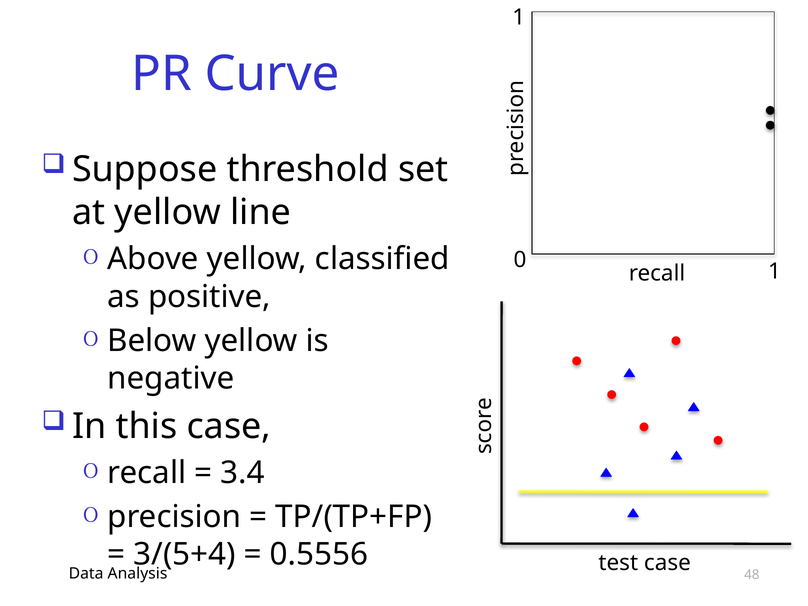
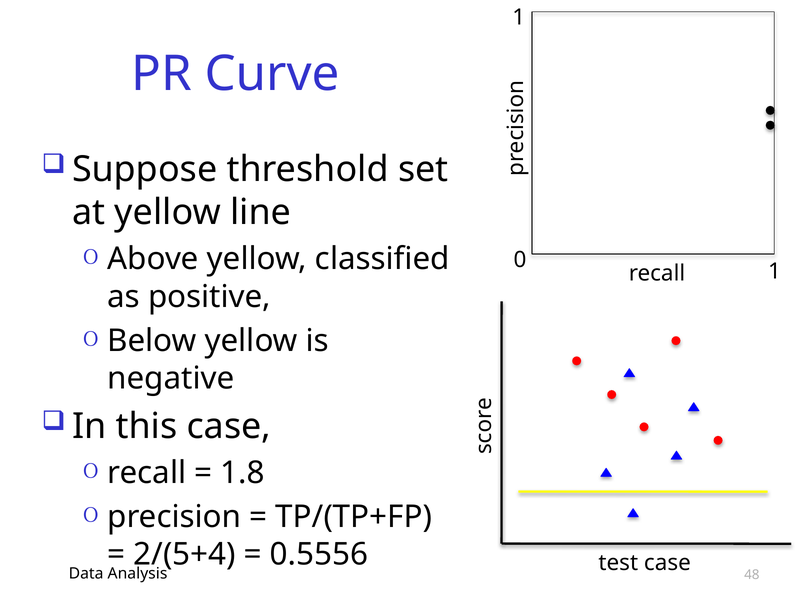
3.4: 3.4 -> 1.8 (243, 473)
3/(5+4: 3/(5+4 -> 2/(5+4 (185, 555)
